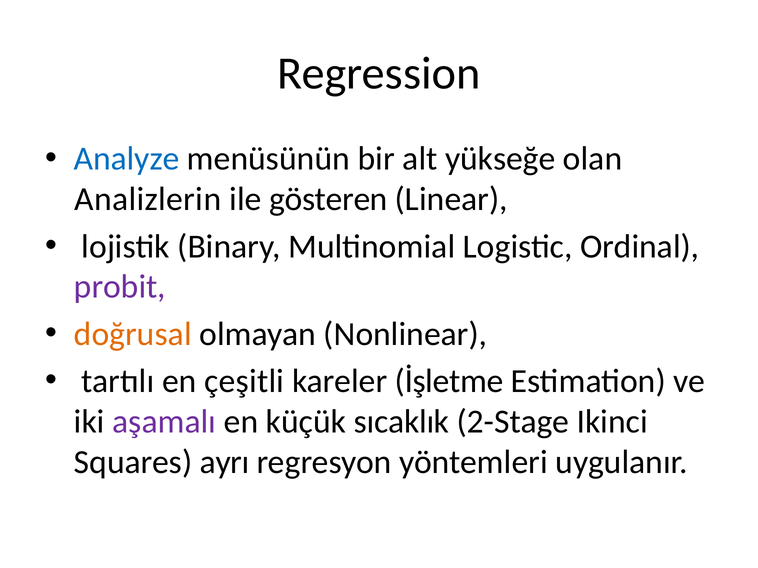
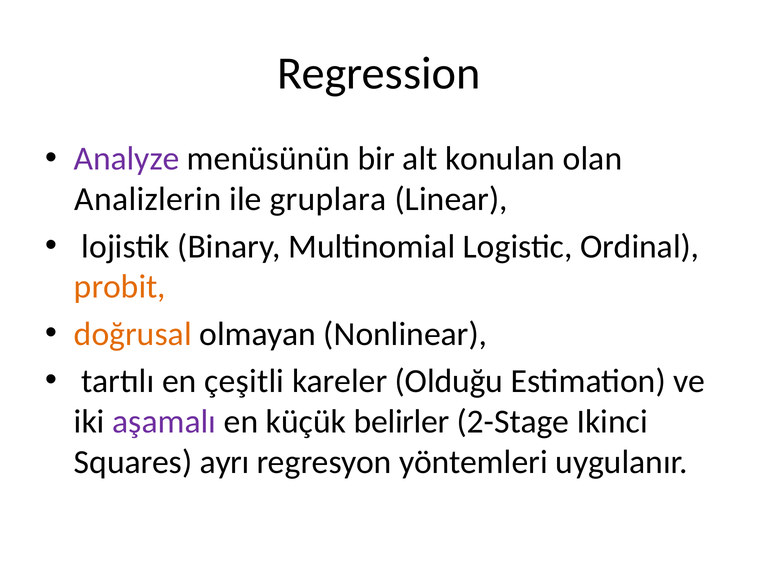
Analyze colour: blue -> purple (127, 159)
yükseğe: yükseğe -> konulan (500, 159)
gösteren: gösteren -> gruplara (328, 199)
probit colour: purple -> orange (120, 287)
İşletme: İşletme -> Olduğu (449, 381)
sıcaklık: sıcaklık -> belirler (402, 422)
